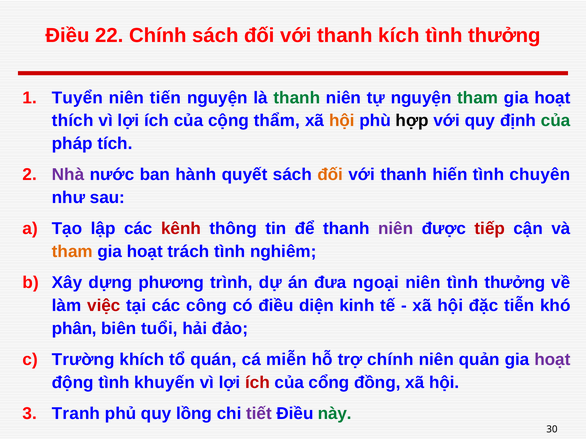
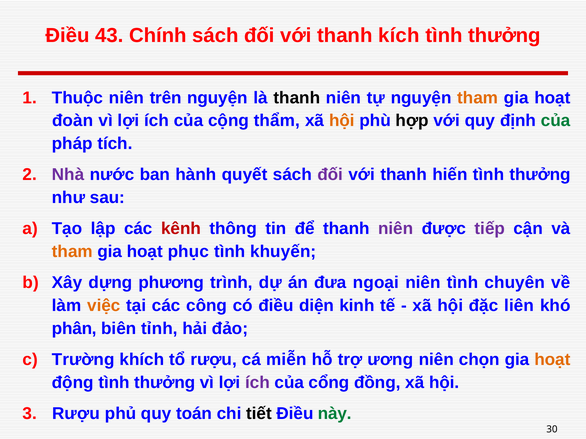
22: 22 -> 43 (109, 36)
Tuyển: Tuyển -> Thuộc (78, 98)
tiến: tiến -> trên (166, 98)
thanh colour: green -> black (297, 98)
tham colour: green -> orange (478, 98)
thích: thích -> đoàn (73, 121)
đối colour: orange -> purple (330, 175)
chuyên: chuyên -> thưởng (540, 175)
tiếp colour: red -> purple (490, 229)
trách: trách -> phục (188, 252)
nghiêm: nghiêm -> khuyến (283, 252)
niên tình thưởng: thưởng -> chuyên (515, 283)
việc colour: red -> orange (104, 306)
tiễn: tiễn -> liên (519, 306)
tuổi: tuổi -> tỉnh (159, 329)
tổ quán: quán -> rượu (214, 360)
trợ chính: chính -> ương (390, 360)
quản: quản -> chọn (479, 360)
hoạt colour: purple -> orange (552, 360)
động tình khuyến: khuyến -> thưởng (165, 383)
ích colour: red -> purple (257, 383)
Tranh: Tranh -> Rượu (76, 414)
lồng: lồng -> toán (194, 414)
tiết colour: purple -> black (259, 414)
